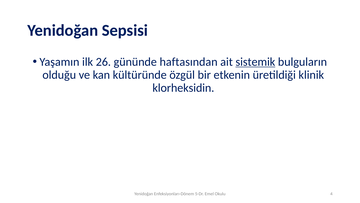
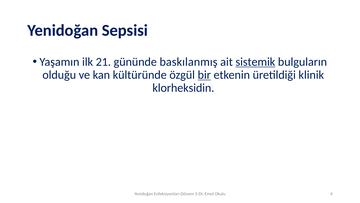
26: 26 -> 21 (103, 62)
haftasından: haftasından -> baskılanmış (189, 62)
bir underline: none -> present (204, 75)
